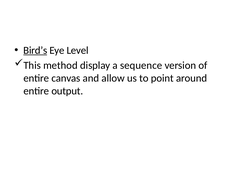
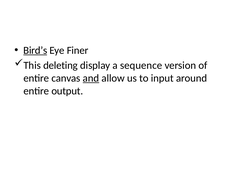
Level: Level -> Finer (78, 50)
method: method -> deleting (61, 65)
and underline: none -> present (91, 78)
point: point -> input (162, 78)
